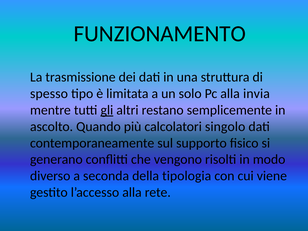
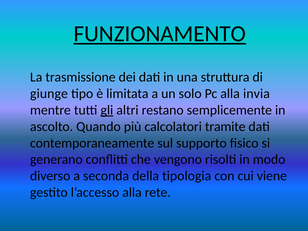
FUNZIONAMENTO underline: none -> present (160, 34)
spesso: spesso -> giunge (49, 94)
singolo: singolo -> tramite (225, 127)
